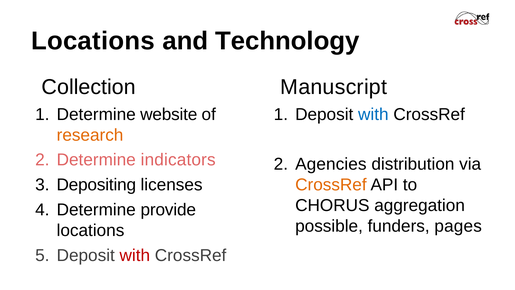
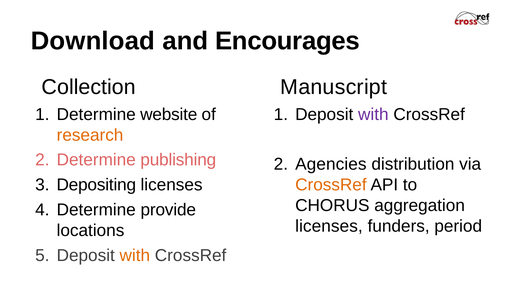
Locations: Locations -> Download (93, 41)
Technology: Technology -> Encourages (287, 41)
with colour: blue -> purple (373, 114)
indicators: indicators -> publishing (178, 160)
possible: possible -> licenses (329, 226)
pages: pages -> period (458, 226)
with colour: red -> orange (135, 255)
